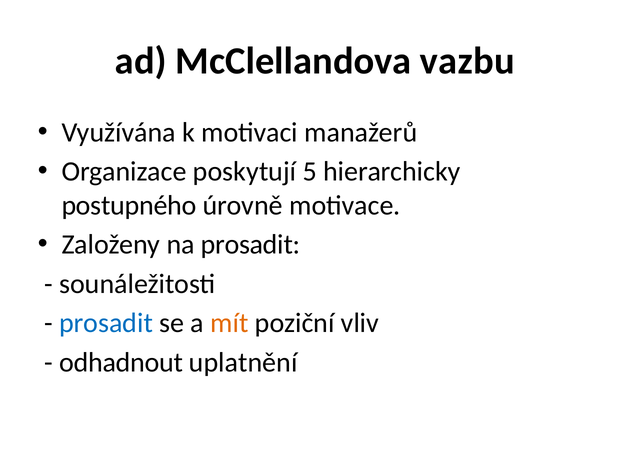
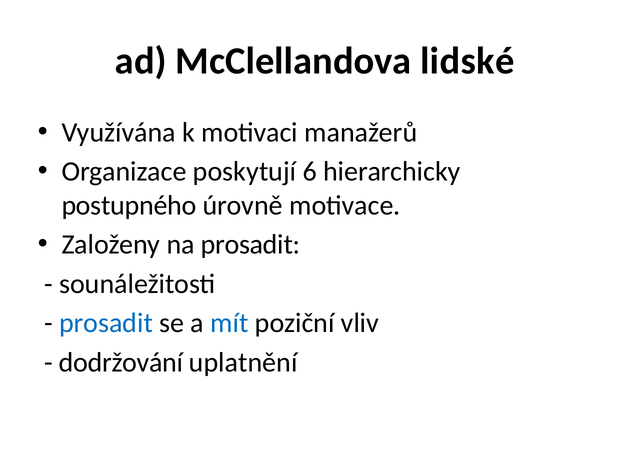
vazbu: vazbu -> lidské (467, 61)
5: 5 -> 6 (310, 172)
mít colour: orange -> blue (229, 323)
odhadnout: odhadnout -> dodržování (121, 363)
